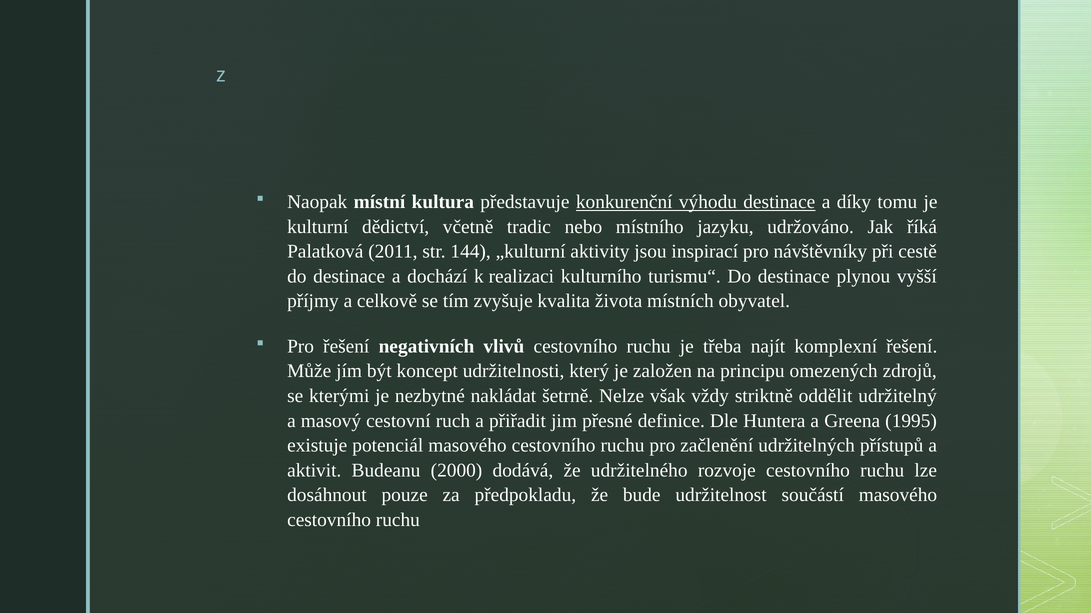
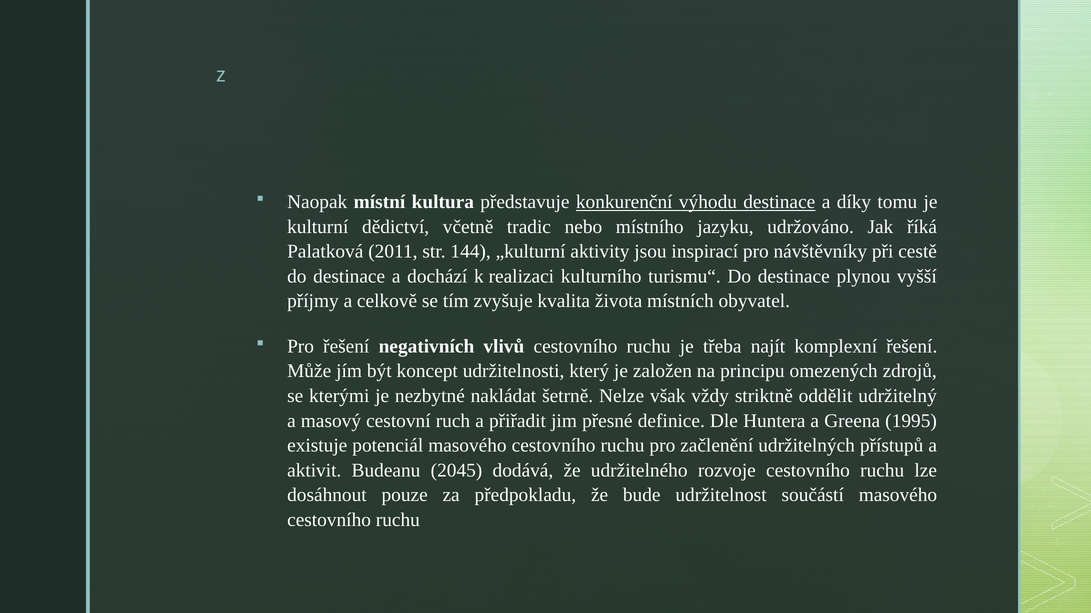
2000: 2000 -> 2045 (457, 471)
